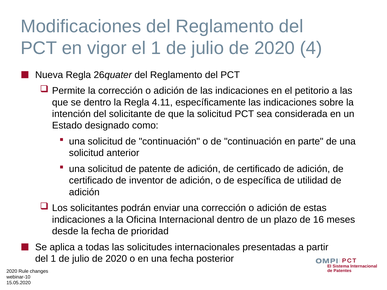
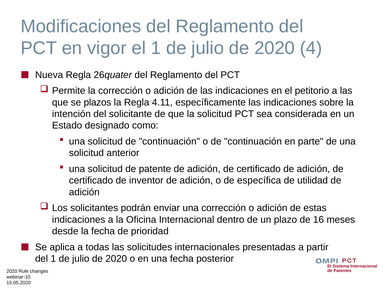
se dentro: dentro -> plazos (97, 102)
